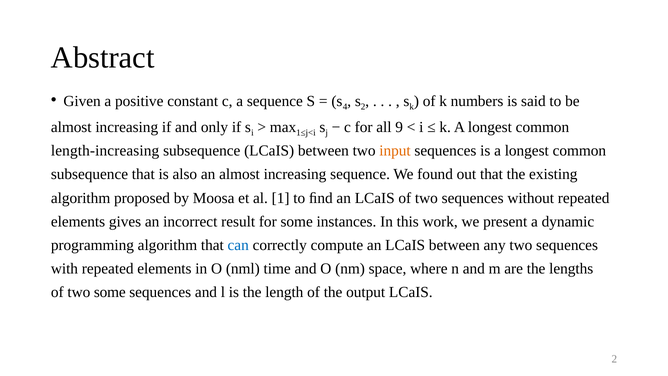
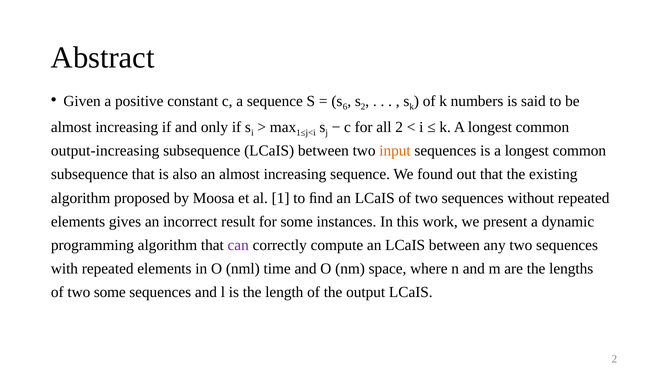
4: 4 -> 6 (345, 107)
all 9: 9 -> 2 (399, 127)
length-increasing: length-increasing -> output-increasing (105, 151)
can colour: blue -> purple (238, 245)
